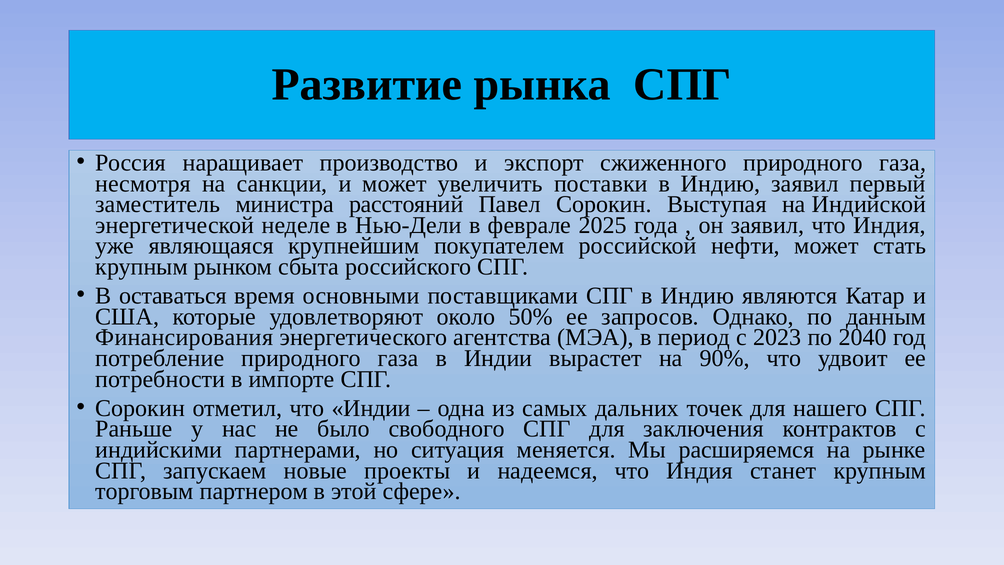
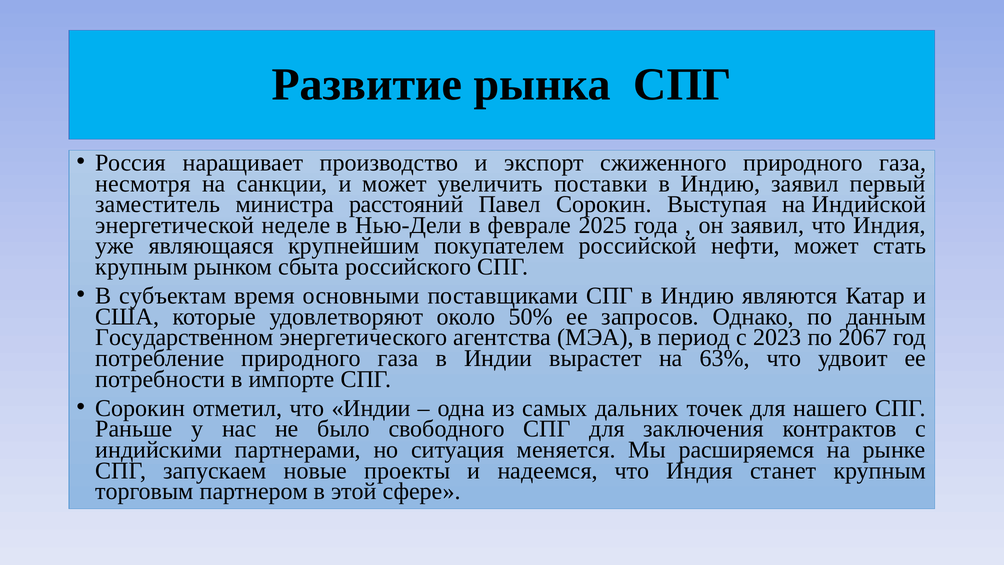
оставаться: оставаться -> субъектам (173, 296)
Финансирования: Финансирования -> Государственном (184, 337)
2040: 2040 -> 2067 (863, 337)
90%: 90% -> 63% (725, 358)
